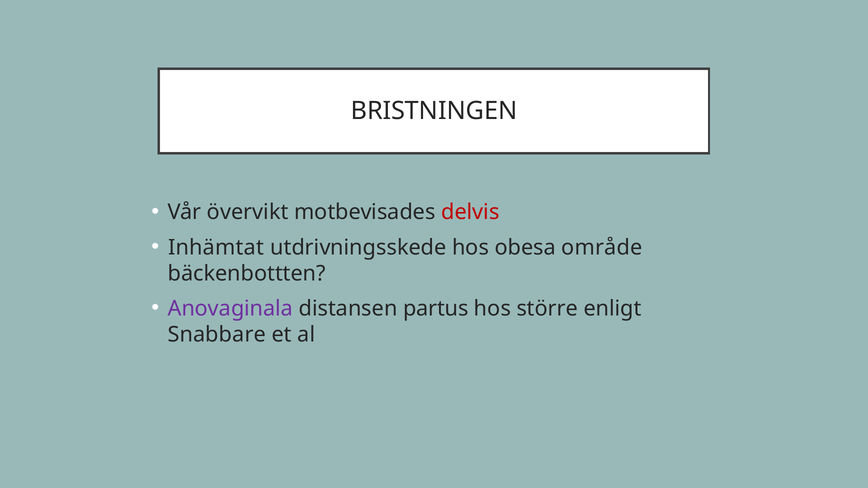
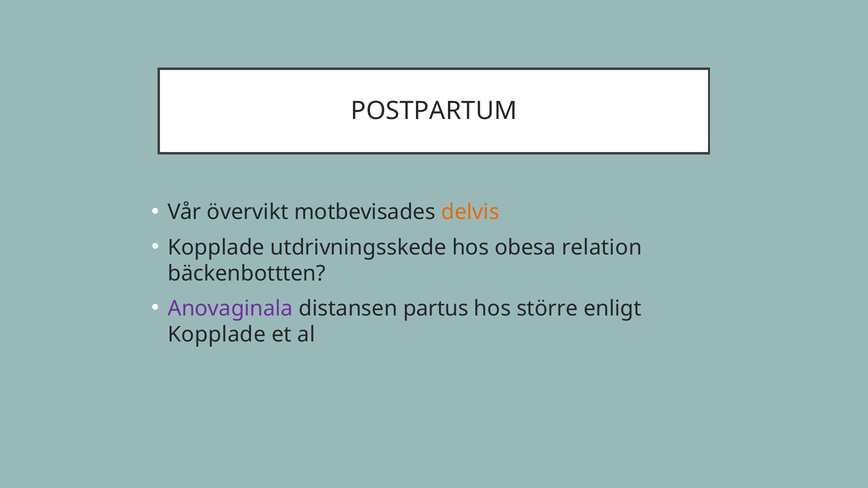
BRISTNINGEN: BRISTNINGEN -> POSTPARTUM (434, 111)
delvis colour: red -> orange (470, 212)
Inhämtat: Inhämtat -> Kopplade (216, 248)
område: område -> relation (602, 248)
Snabbare: Snabbare -> Kopplade (217, 335)
